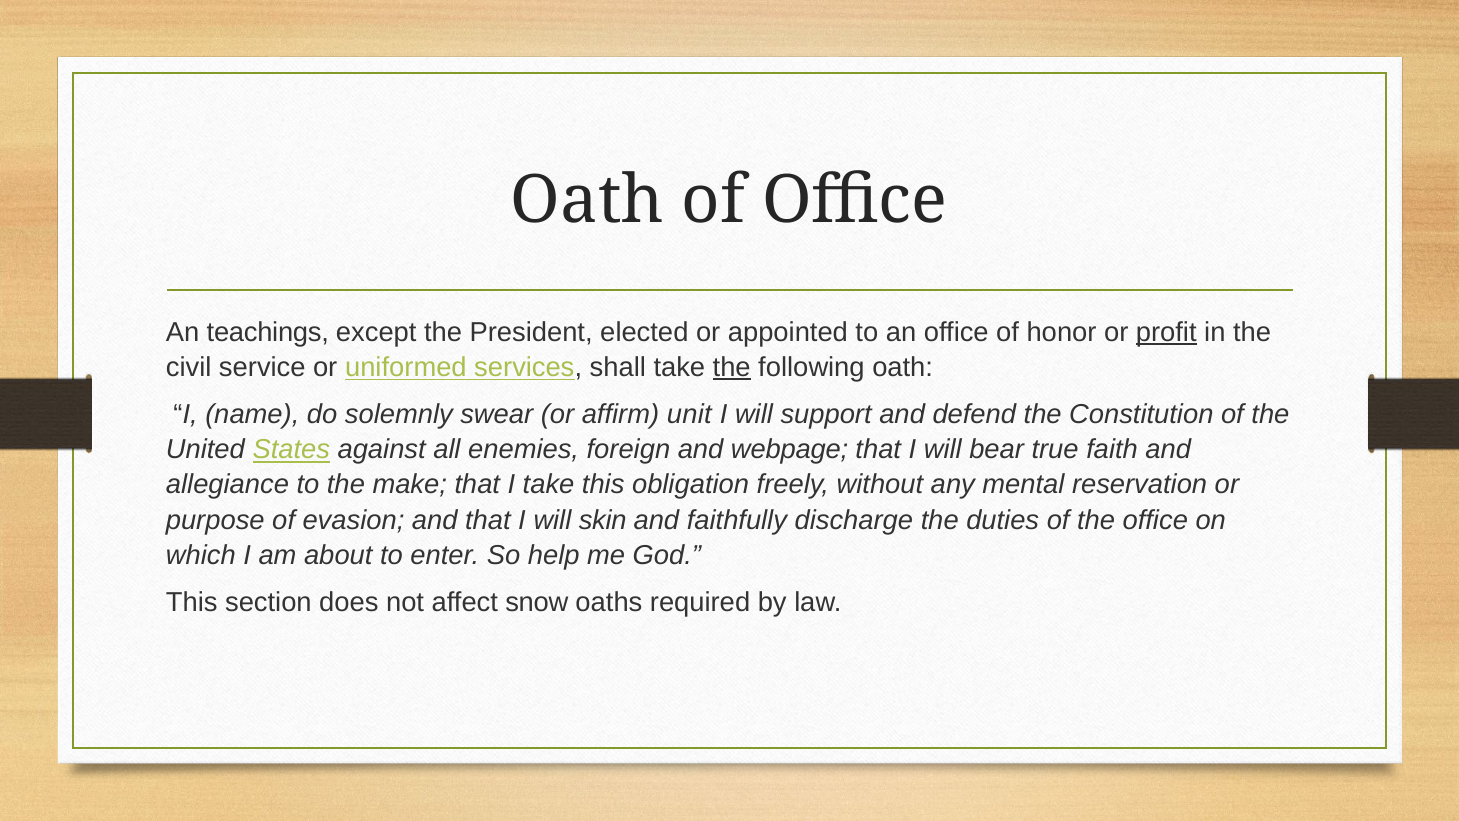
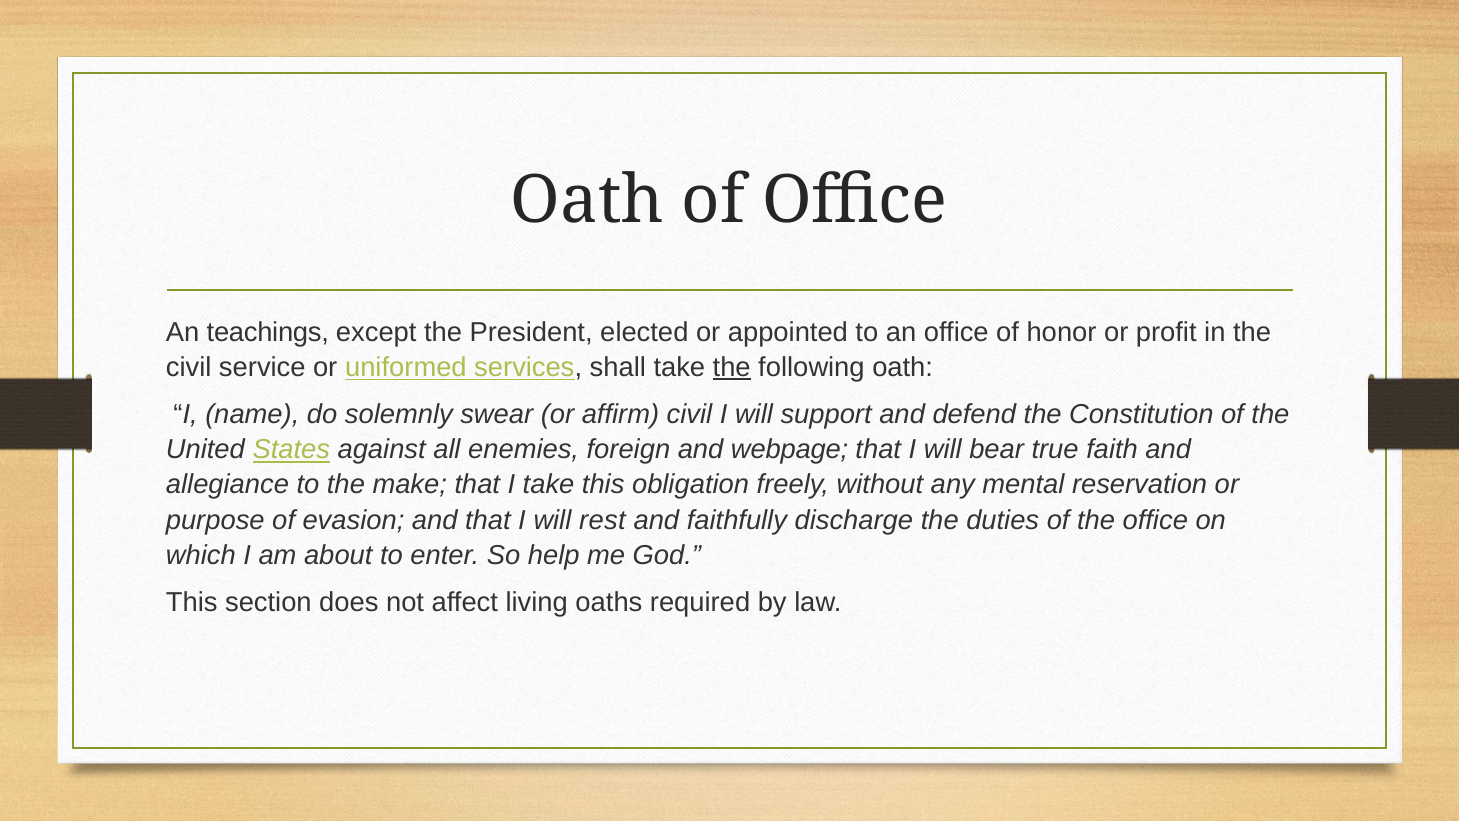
profit underline: present -> none (1166, 332)
affirm unit: unit -> civil (689, 414)
skin: skin -> rest (602, 520)
snow: snow -> living (537, 602)
